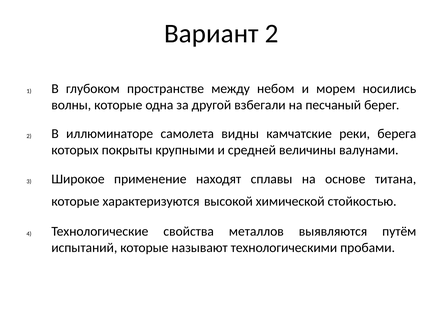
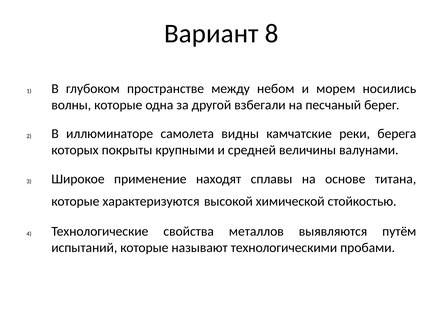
Вариант 2: 2 -> 8 (272, 34)
